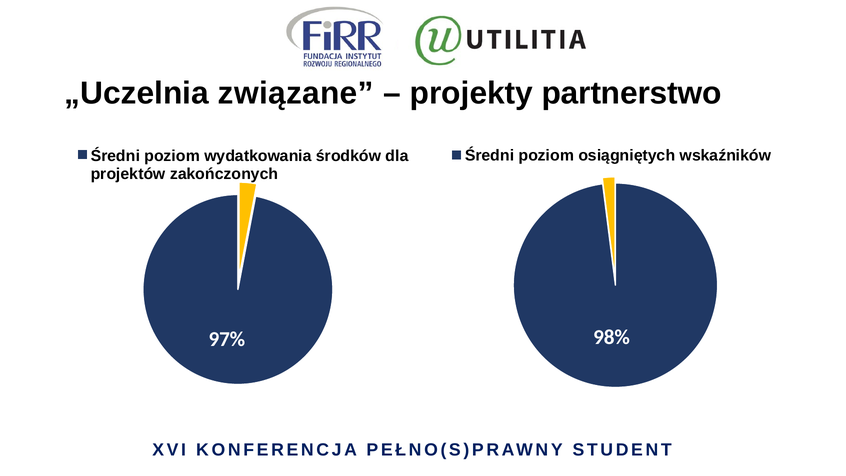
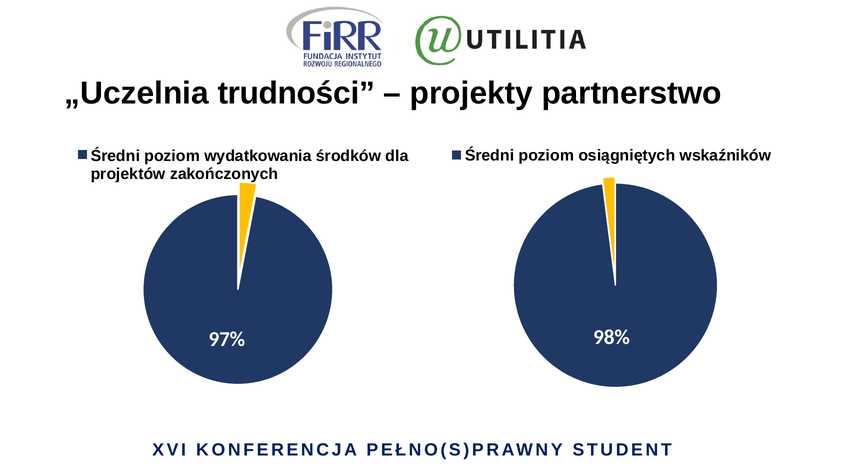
związane: związane -> trudności (296, 93)
